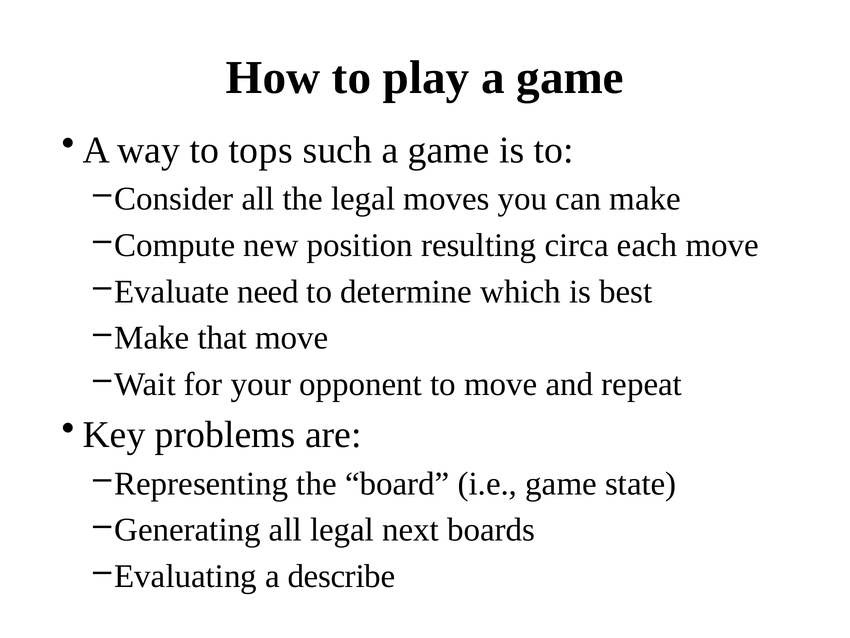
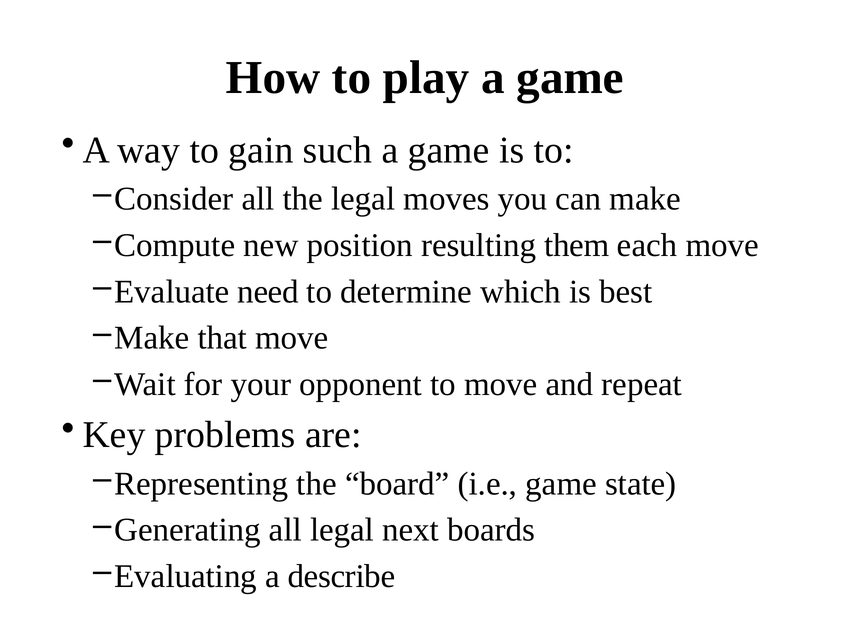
tops: tops -> gain (261, 150)
circa: circa -> them (577, 245)
